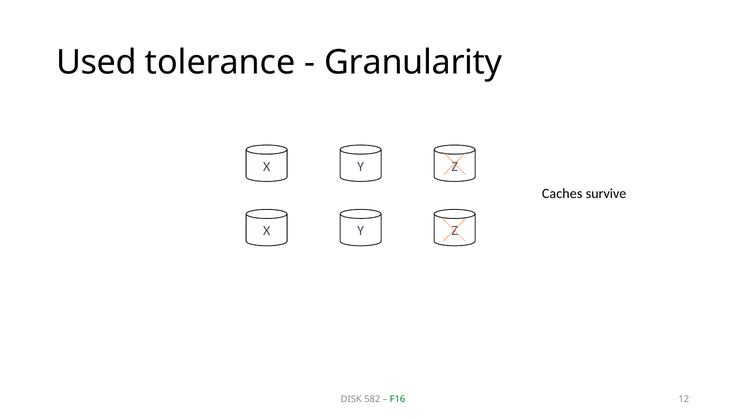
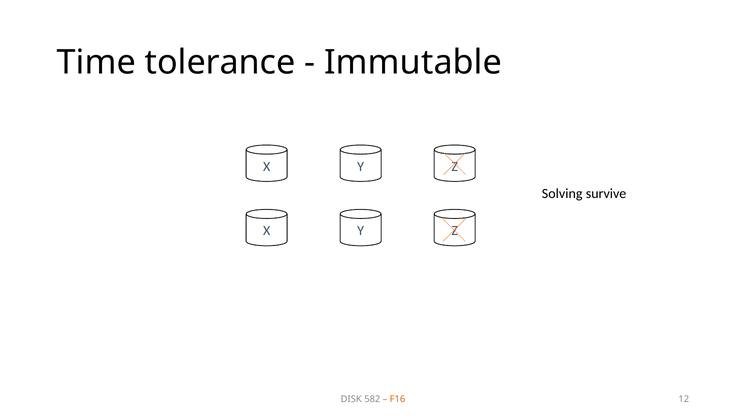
Used: Used -> Time (96, 63)
Granularity: Granularity -> Immutable (413, 63)
Caches: Caches -> Solving (562, 194)
F16 colour: green -> orange (398, 400)
